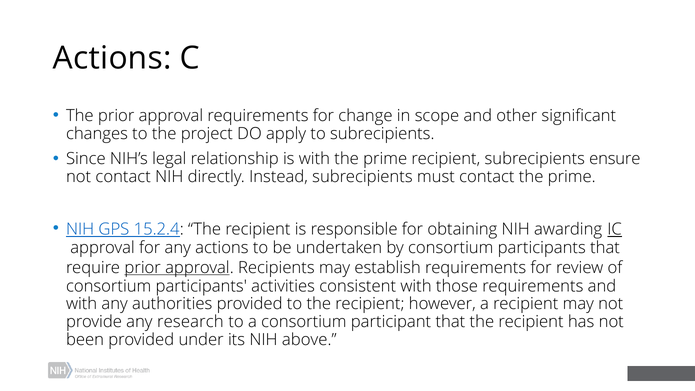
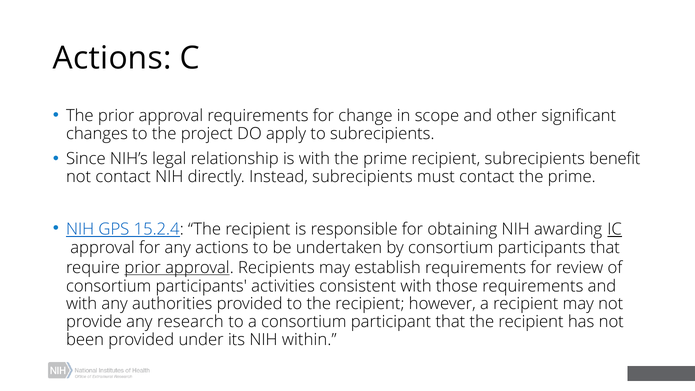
ensure: ensure -> benefit (615, 159)
above: above -> within (309, 340)
